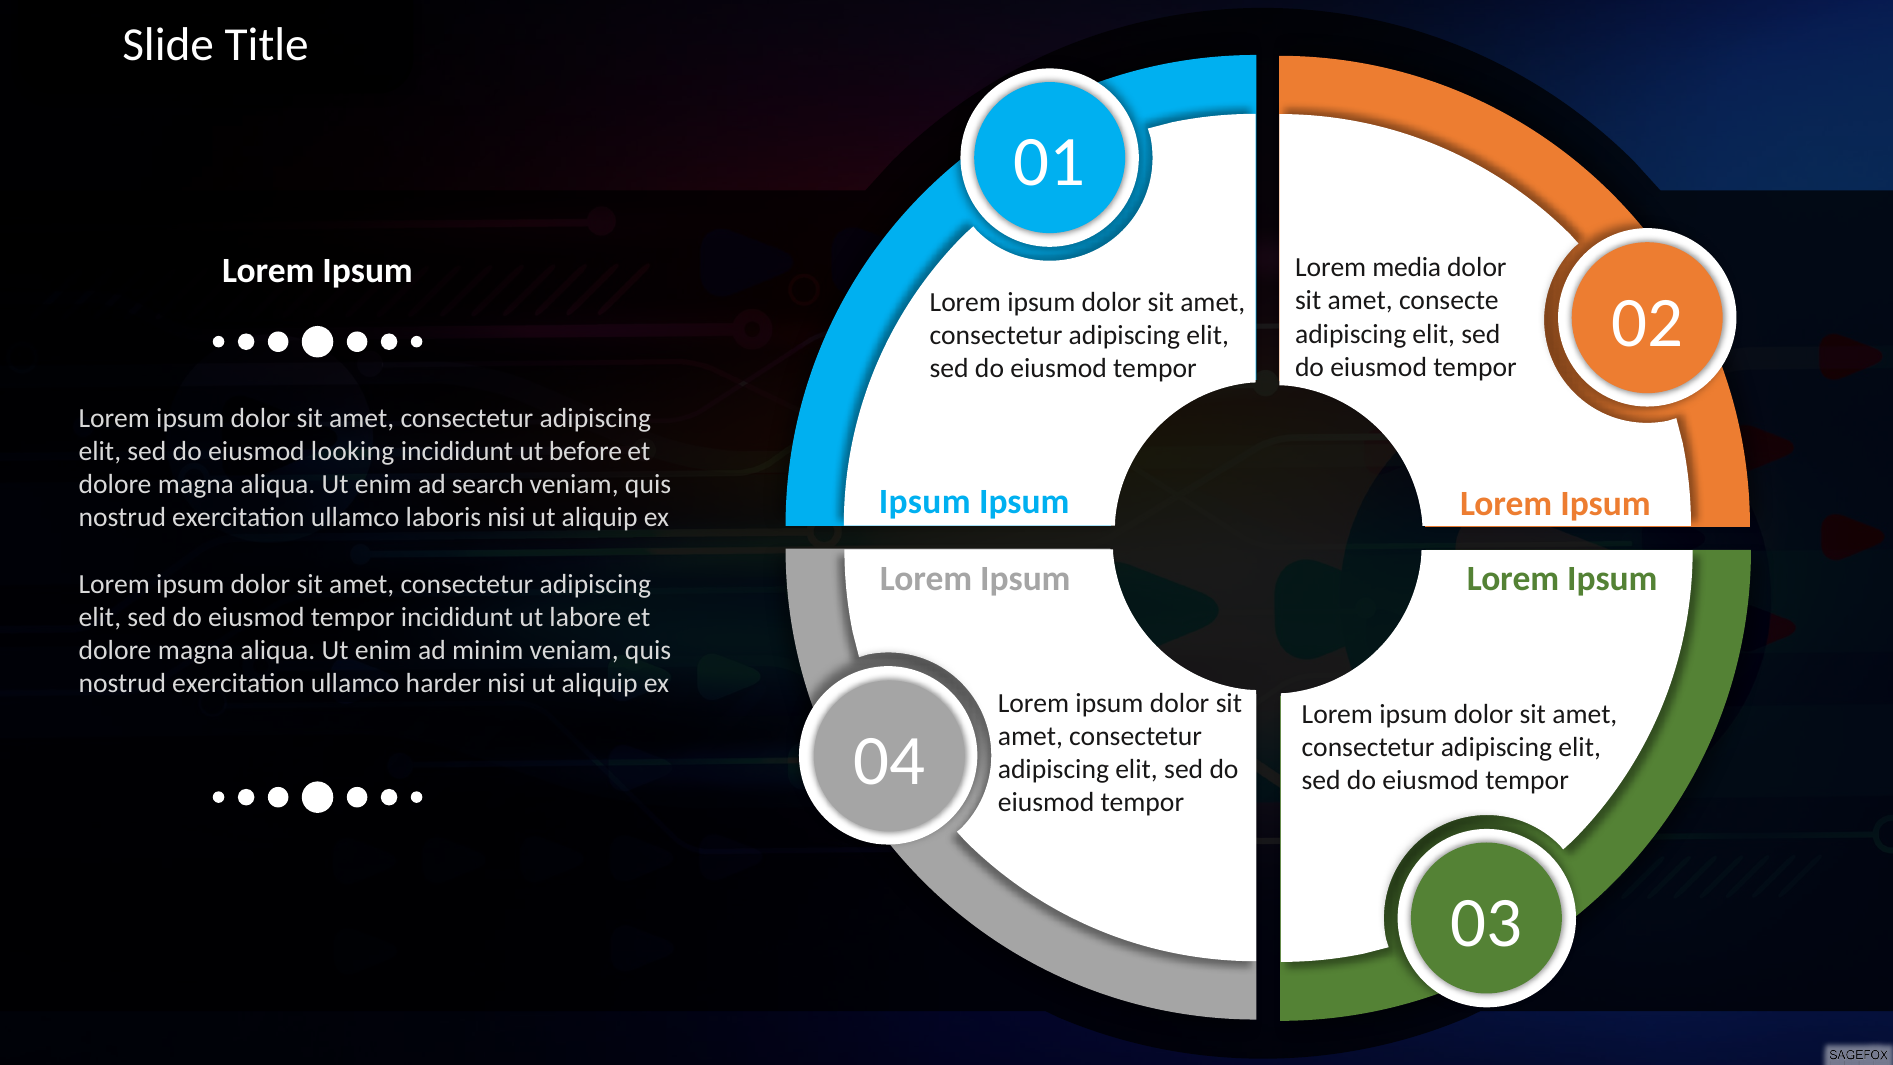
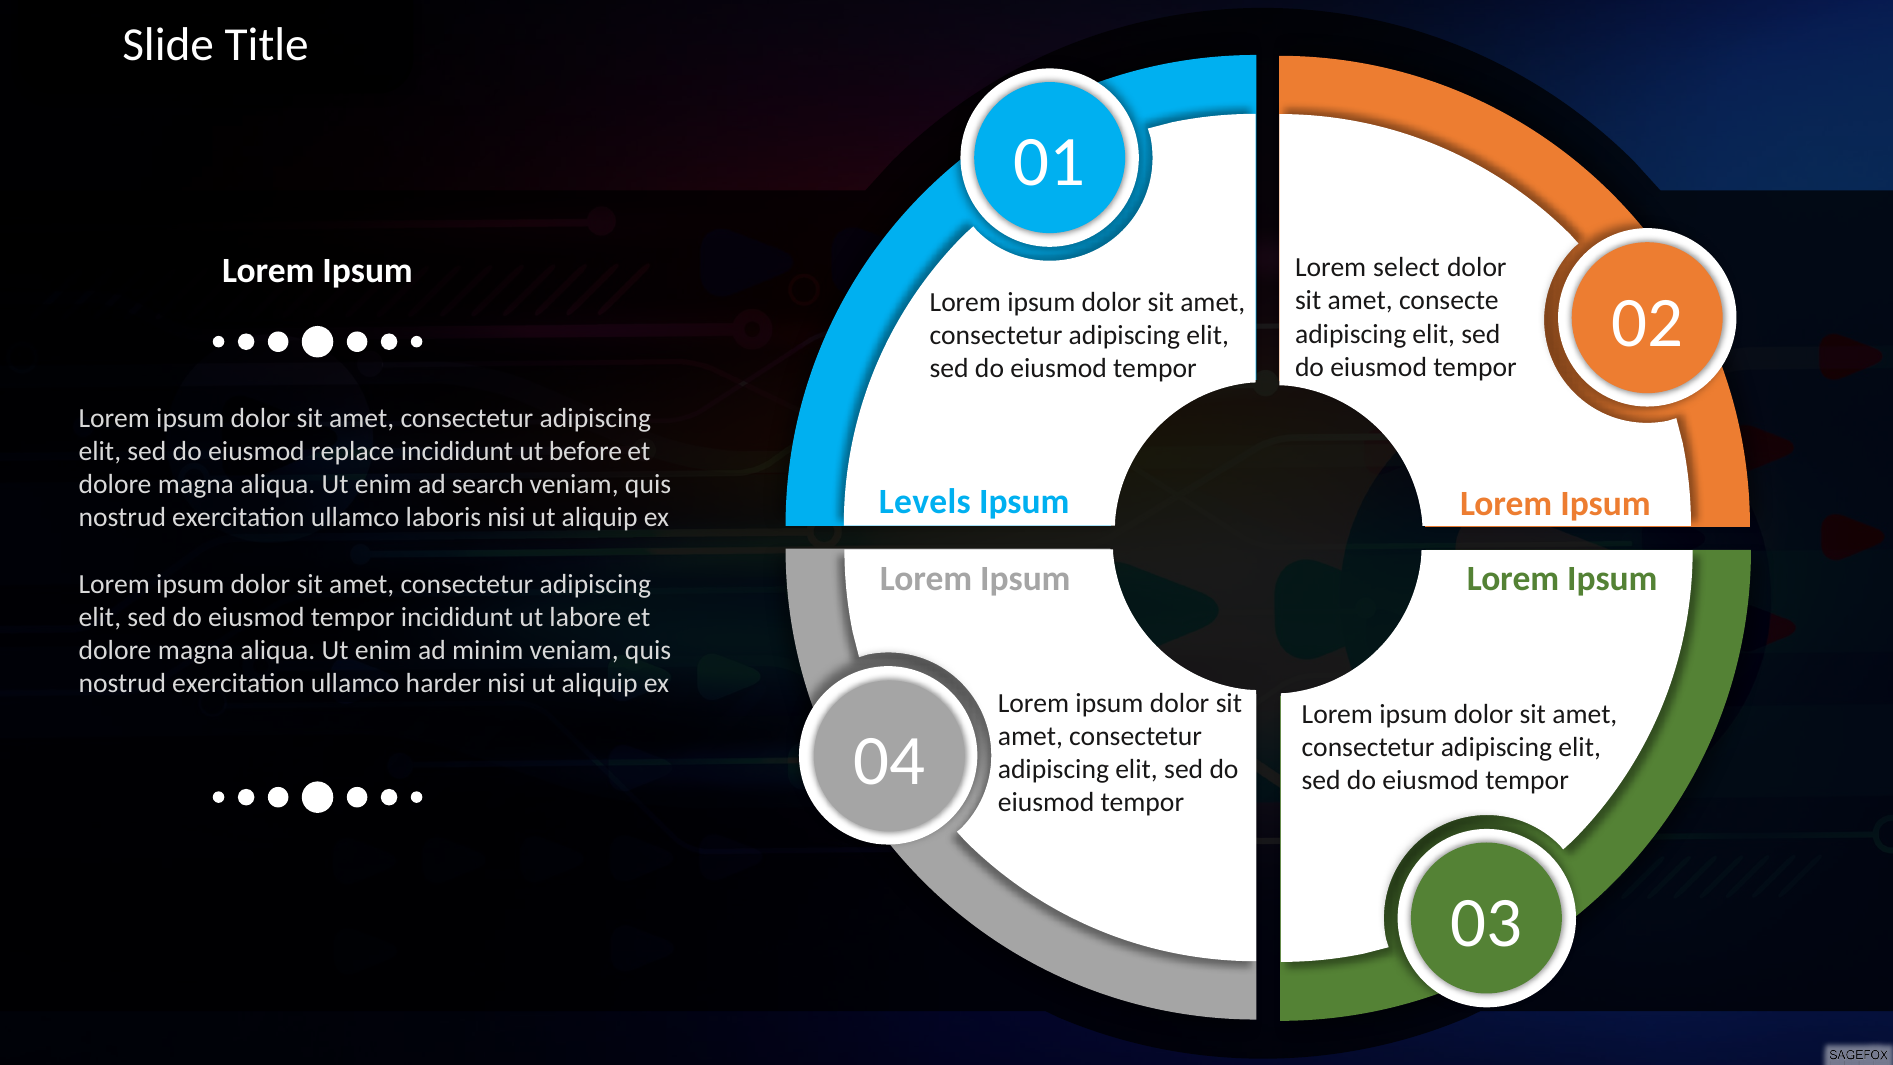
media: media -> select (1407, 268)
looking: looking -> replace (353, 451)
Ipsum: Ipsum -> Levels (925, 502)
